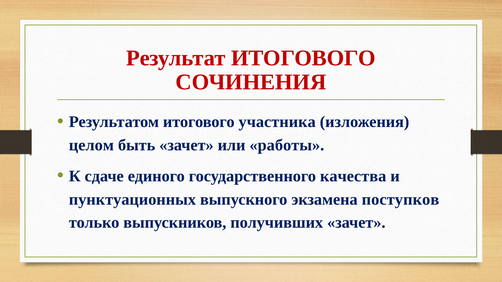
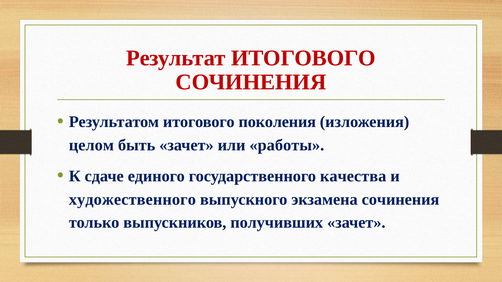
участника: участника -> поколения (277, 122)
пунктуационных: пунктуационных -> художественного (132, 200)
экзамена поступков: поступков -> сочинения (401, 200)
